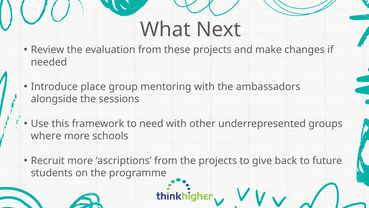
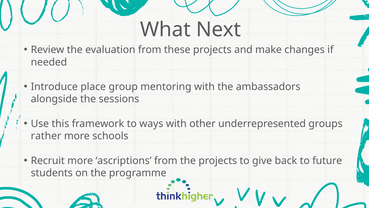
need: need -> ways (151, 123)
where: where -> rather (46, 136)
